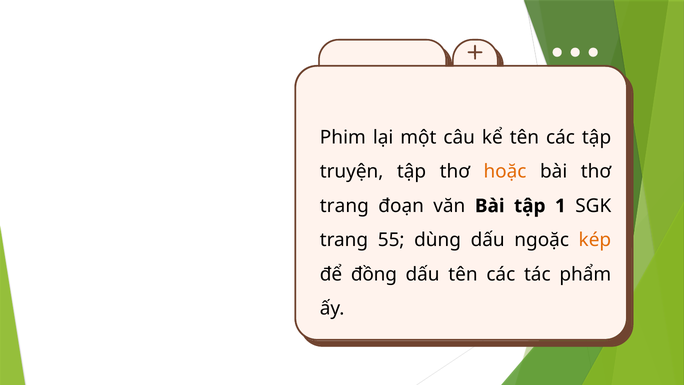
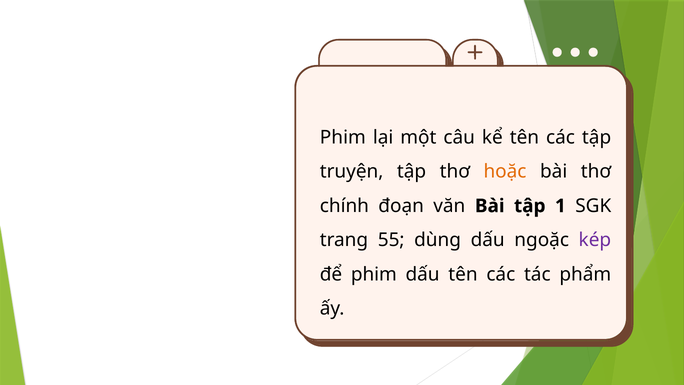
trang: trang -> chính (344, 206)
kép colour: orange -> purple (595, 240)
để đồng: đồng -> phim (374, 274)
